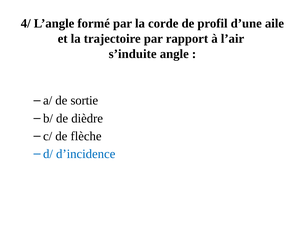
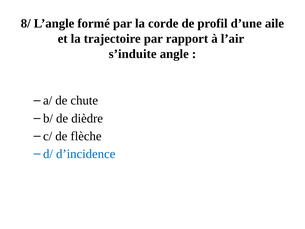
4/: 4/ -> 8/ (26, 23)
sortie: sortie -> chute (84, 100)
